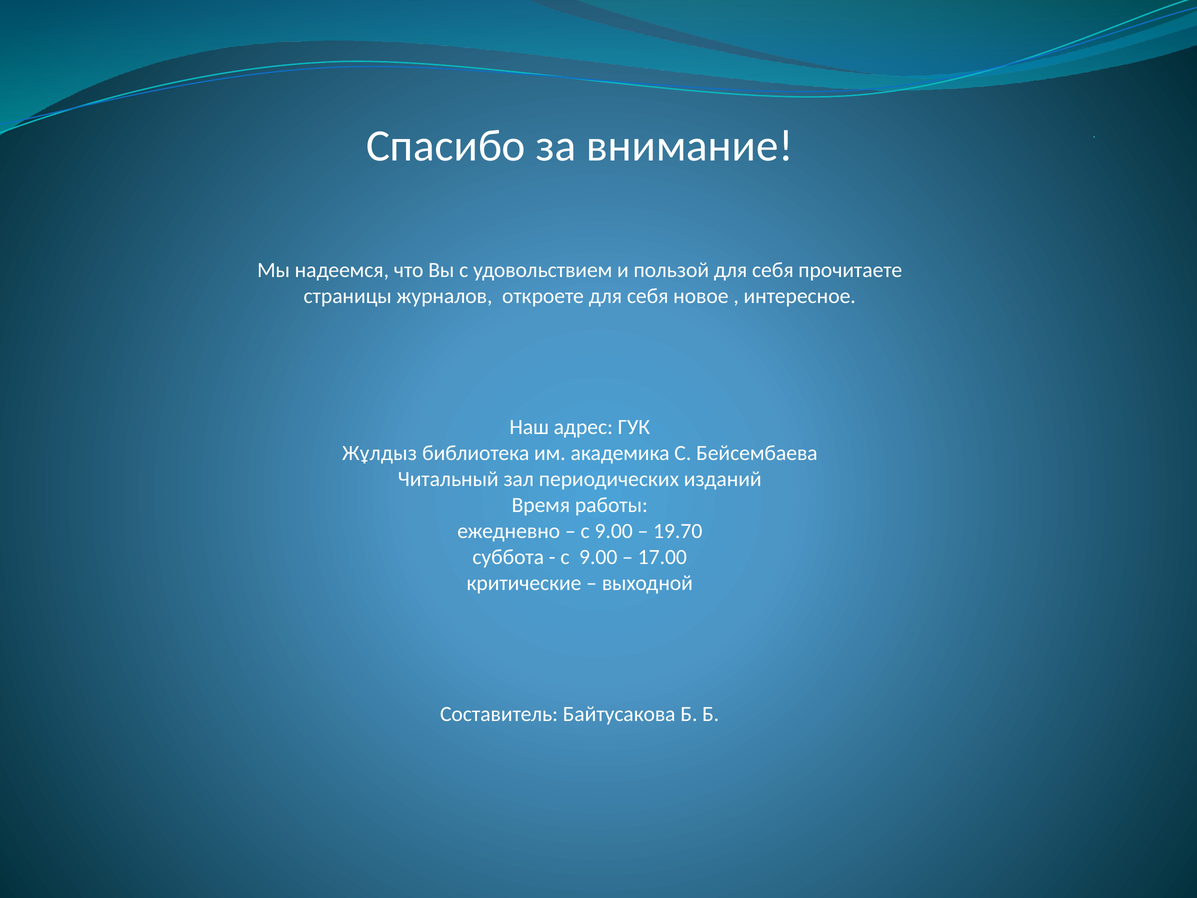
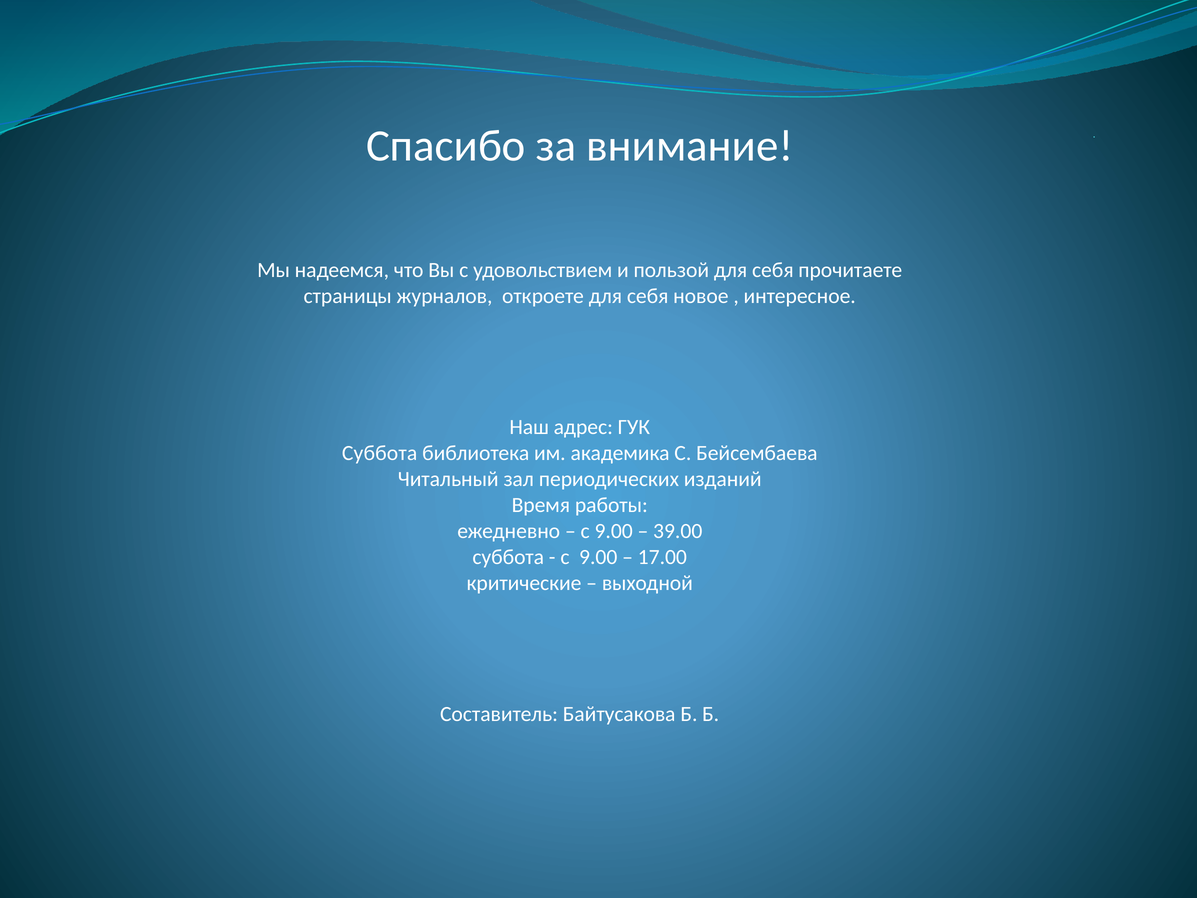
Жұлдыз: Жұлдыз -> Суббота (380, 453)
19.70: 19.70 -> 39.00 (678, 531)
